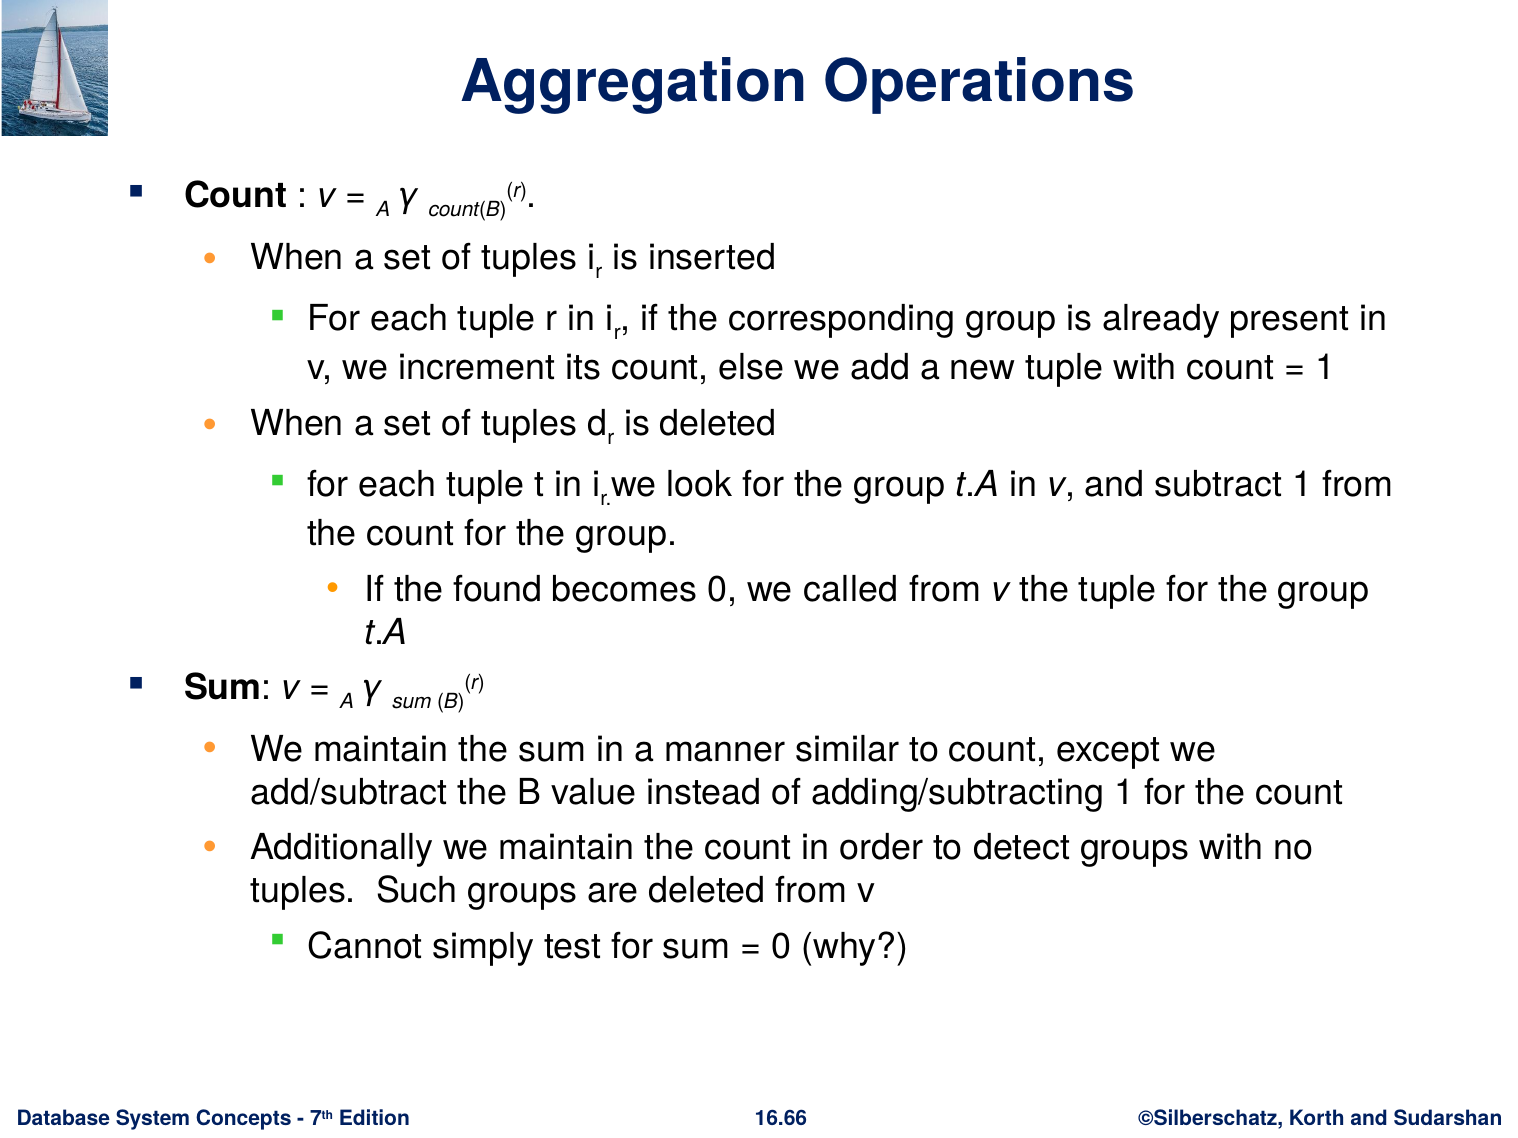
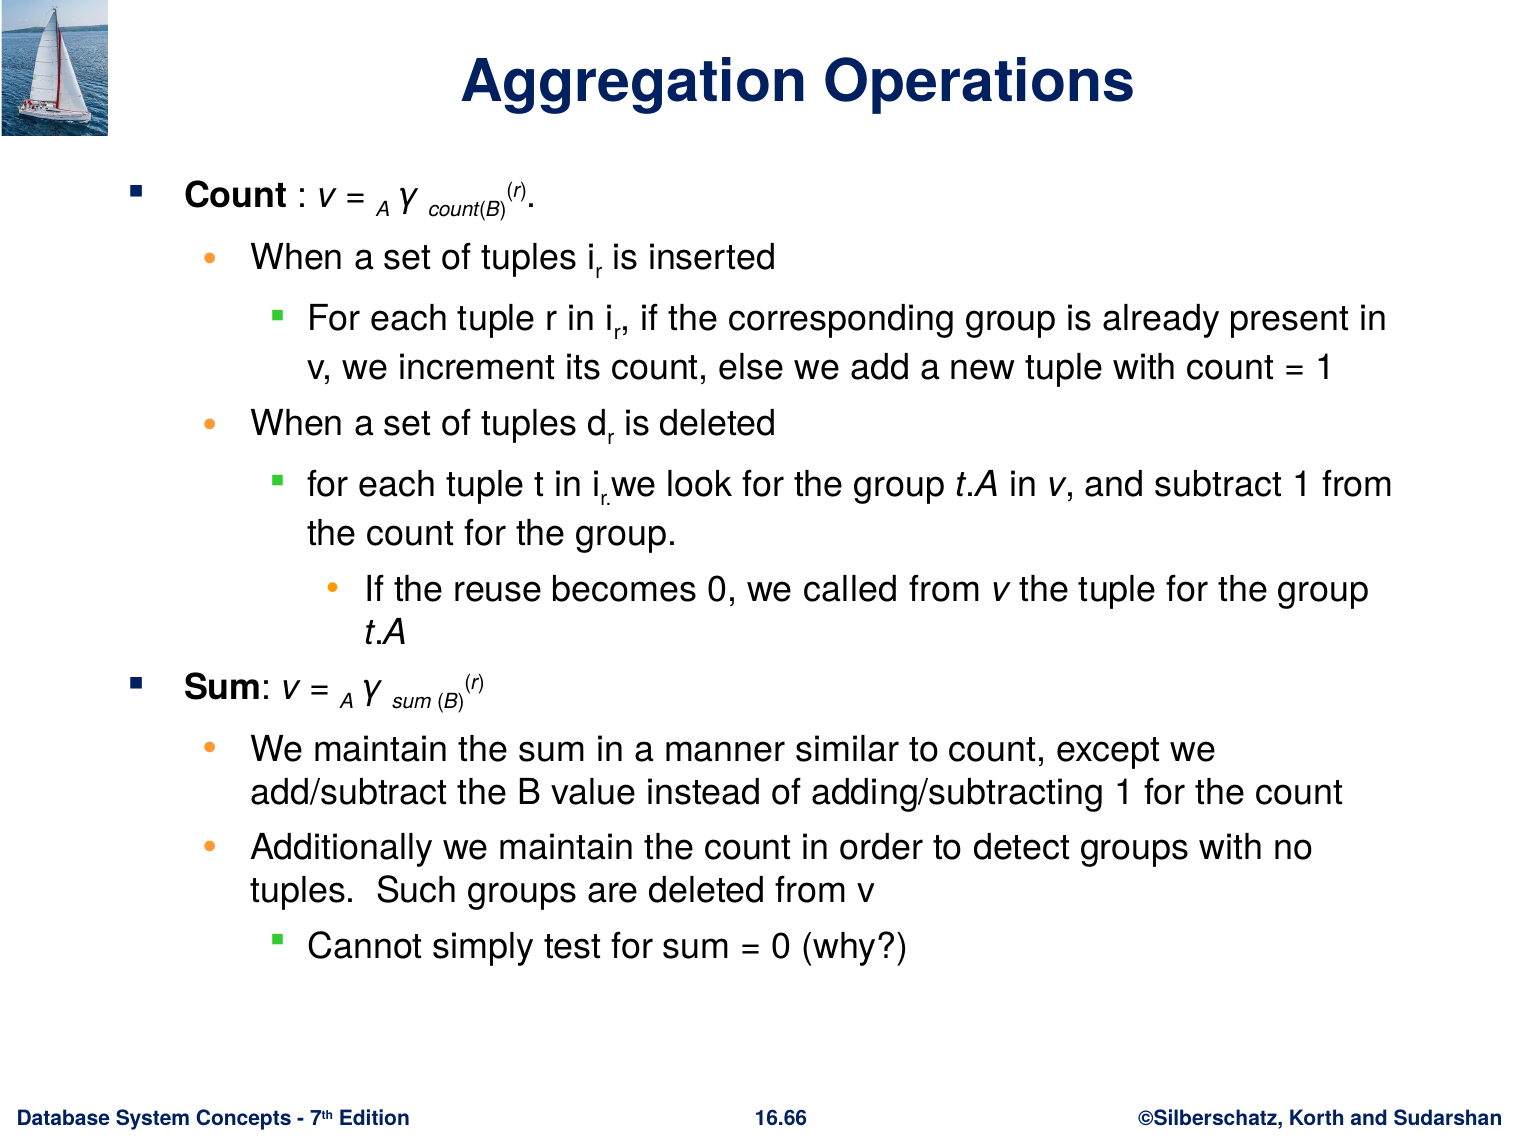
found: found -> reuse (498, 590)
